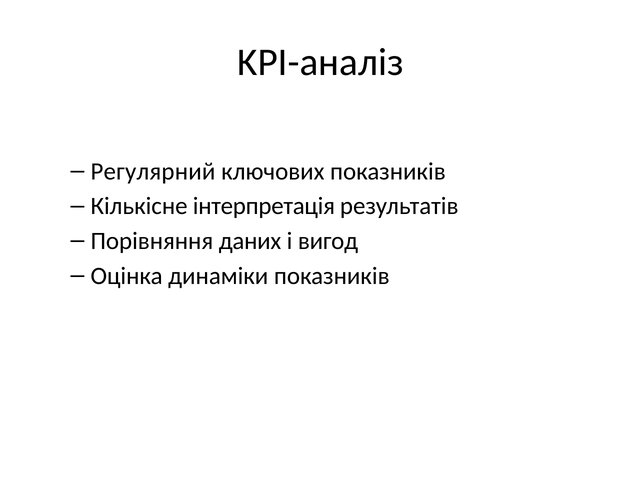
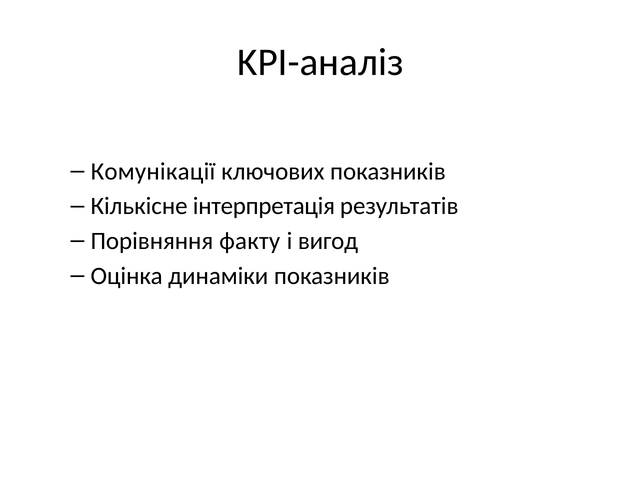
Регулярний: Регулярний -> Комунікації (153, 171)
даних: даних -> факту (250, 241)
